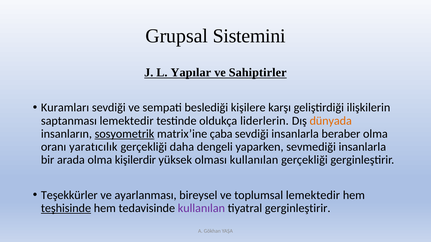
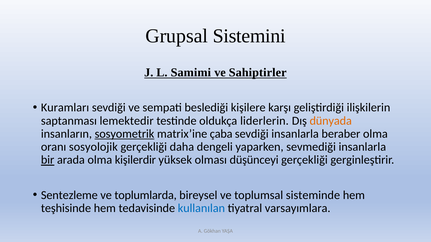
Yapılar: Yapılar -> Samimi (191, 73)
yaratıcılık: yaratıcılık -> sosyolojik (93, 147)
bir underline: none -> present (48, 160)
olması kullanılan: kullanılan -> düşünceyi (254, 160)
Teşekkürler: Teşekkürler -> Sentezleme (69, 195)
ayarlanması: ayarlanması -> toplumlarda (146, 195)
toplumsal lemektedir: lemektedir -> sisteminde (313, 195)
teşhisinde underline: present -> none (66, 209)
kullanılan colour: purple -> blue (201, 209)
tiyatral gerginleştirir: gerginleştirir -> varsayımlara (298, 209)
